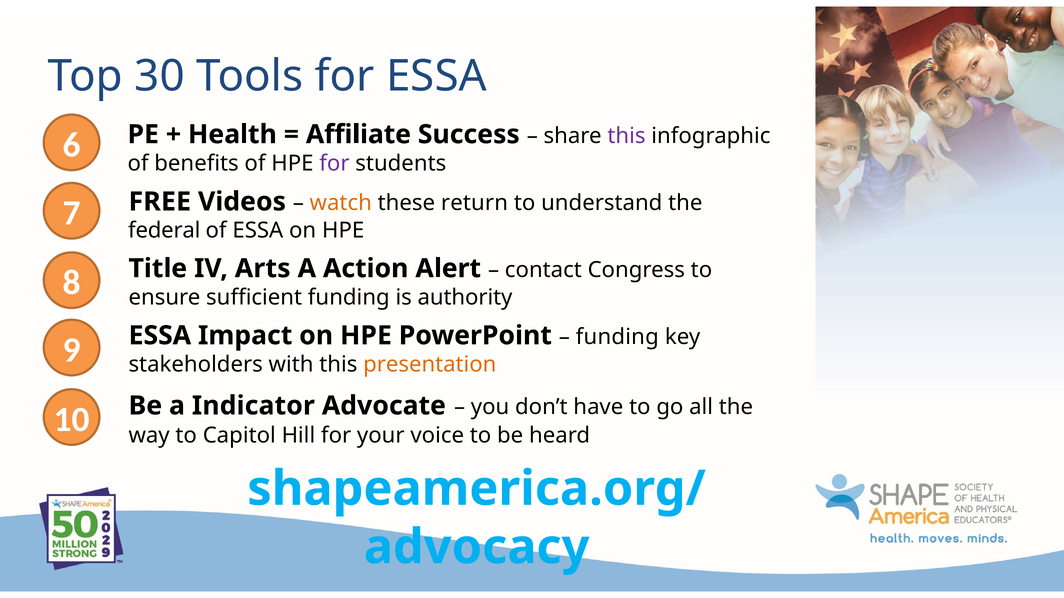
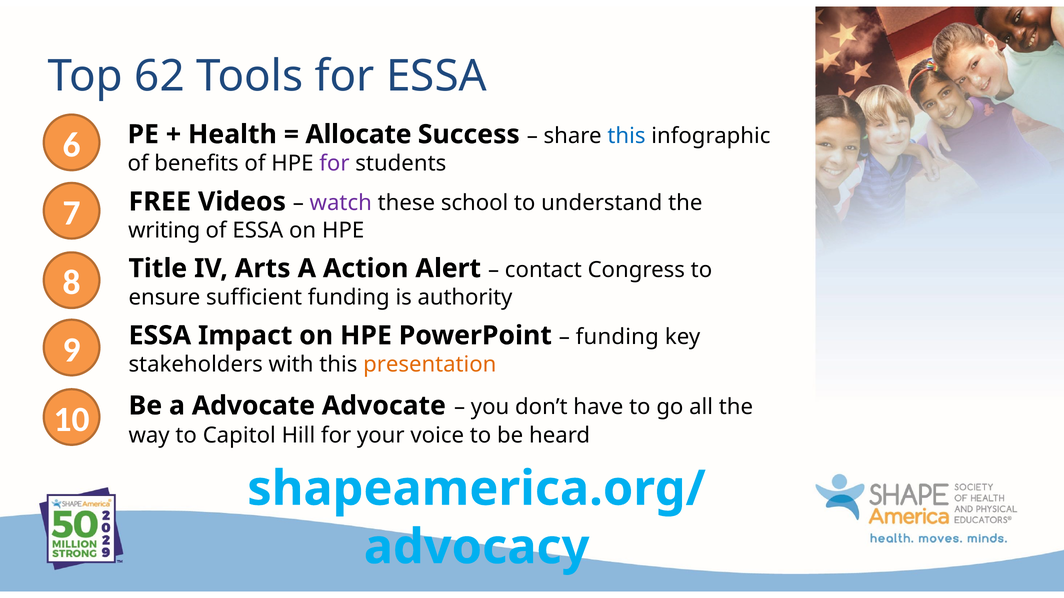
30: 30 -> 62 (160, 76)
Affiliate: Affiliate -> Allocate (359, 135)
this colour: purple -> blue (626, 136)
watch colour: orange -> purple (341, 203)
return: return -> school (475, 203)
federal: federal -> writing (164, 231)
a Indicator: Indicator -> Advocate (253, 406)
